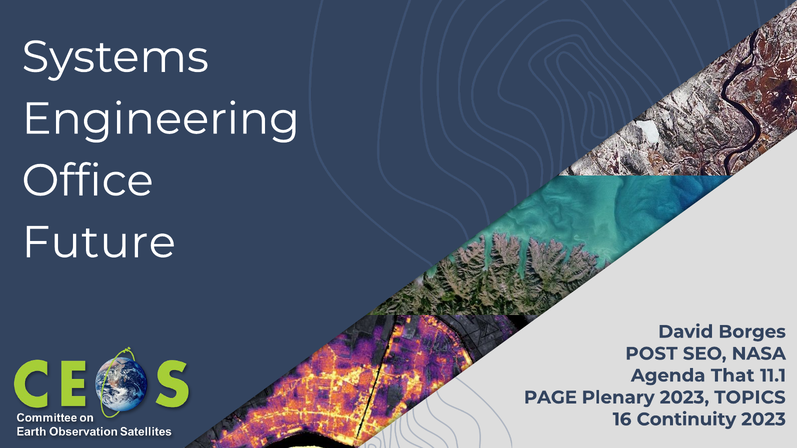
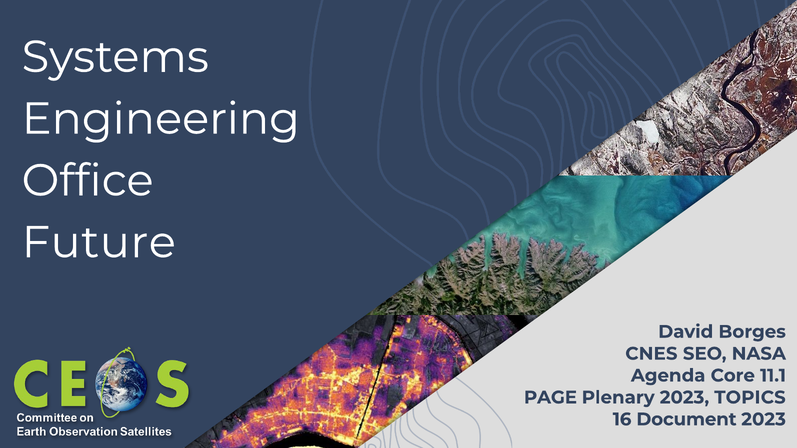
POST: POST -> CNES (651, 354)
That: That -> Core (733, 376)
Continuity: Continuity -> Document (686, 420)
